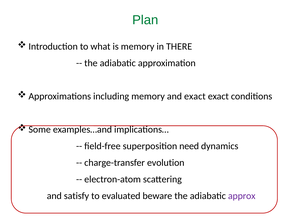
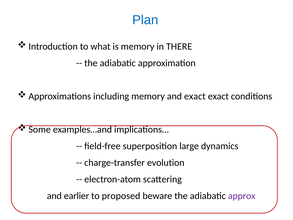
Plan colour: green -> blue (145, 20)
need: need -> large (189, 146)
satisfy: satisfy -> earlier (77, 196)
evaluated: evaluated -> proposed (121, 196)
